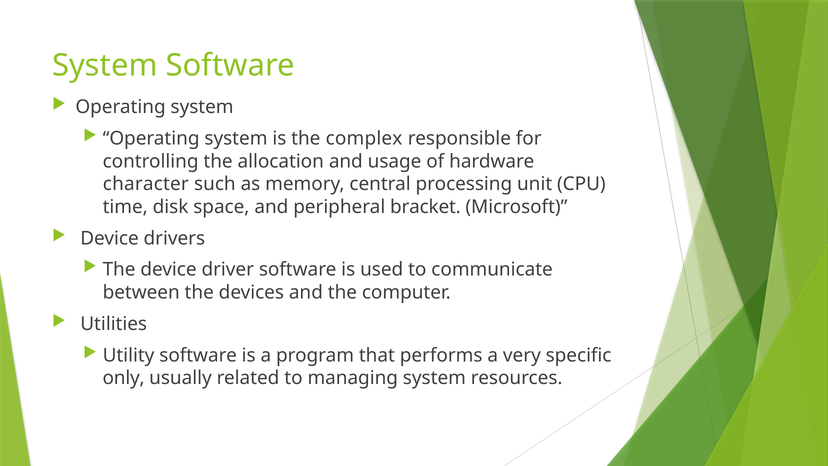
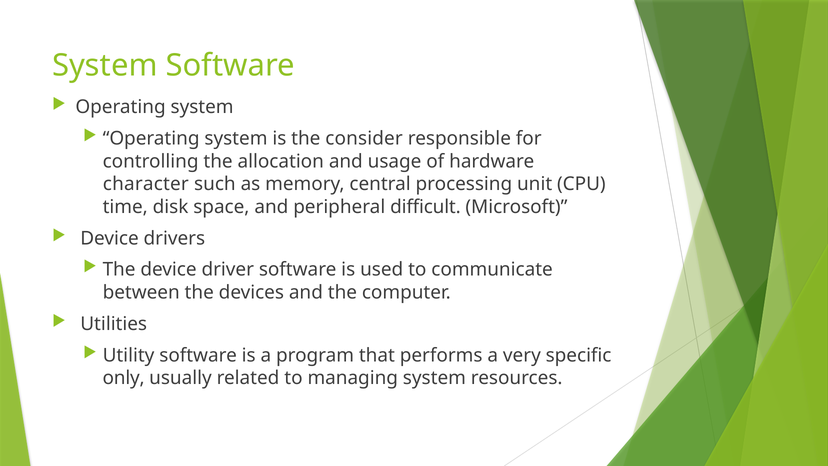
complex: complex -> consider (364, 138)
bracket: bracket -> difficult (425, 207)
